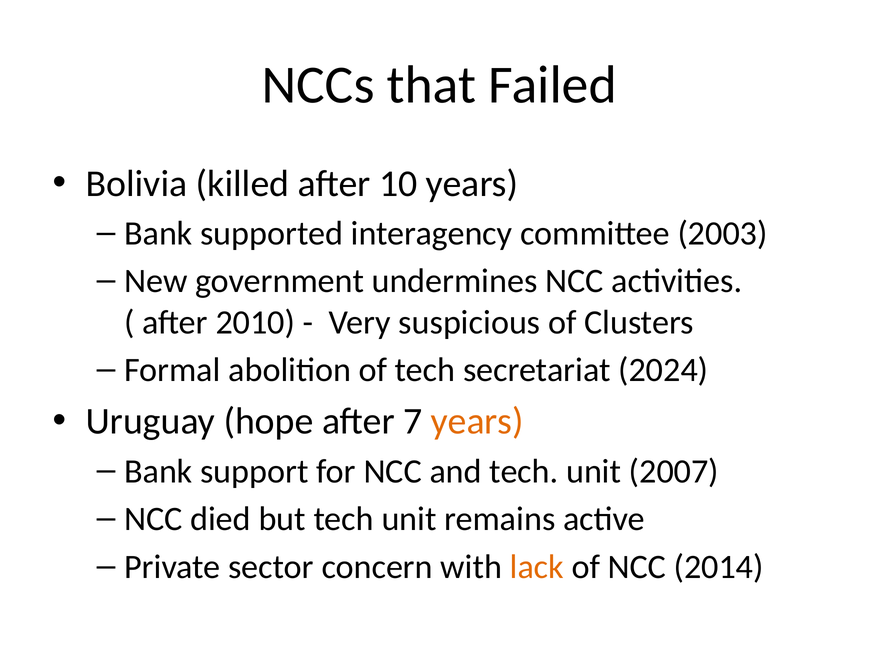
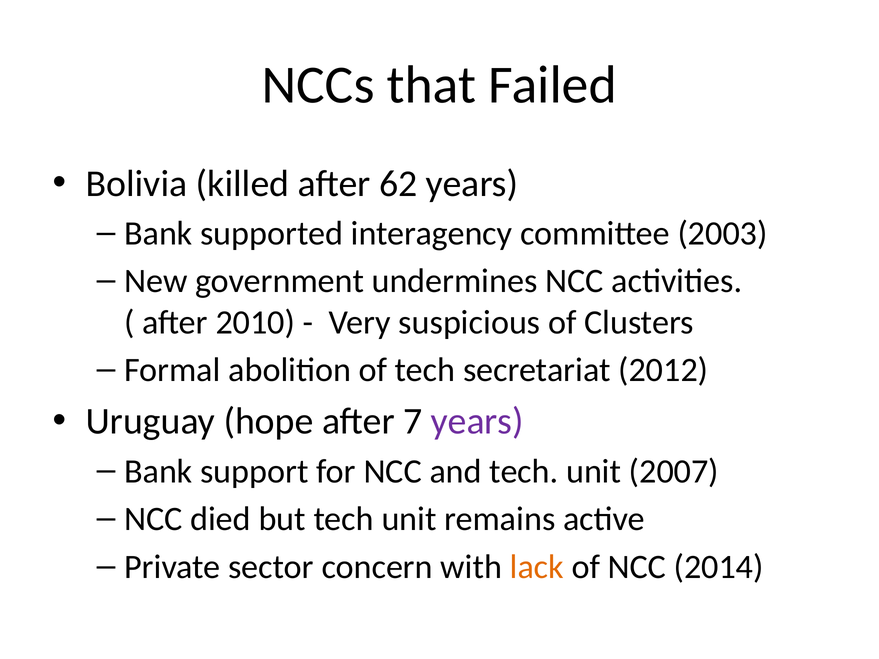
10: 10 -> 62 (398, 184)
2024: 2024 -> 2012 (663, 370)
years colour: orange -> purple (477, 422)
